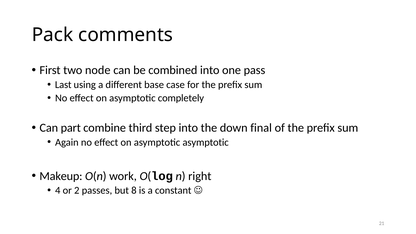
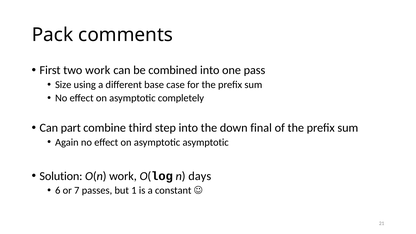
two node: node -> work (98, 70)
Last: Last -> Size (63, 85)
Makeup: Makeup -> Solution (61, 176)
right: right -> days (200, 176)
4: 4 -> 6 (58, 190)
2: 2 -> 7 (77, 190)
8: 8 -> 1 (134, 190)
